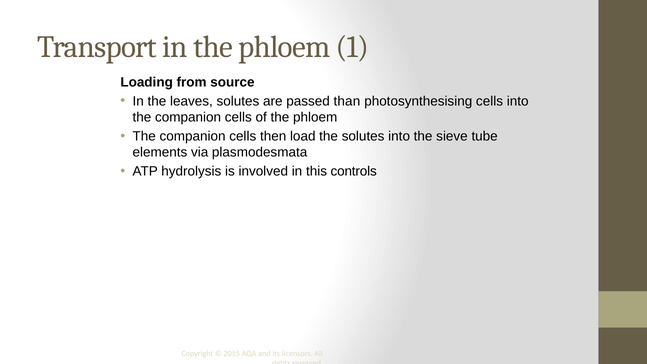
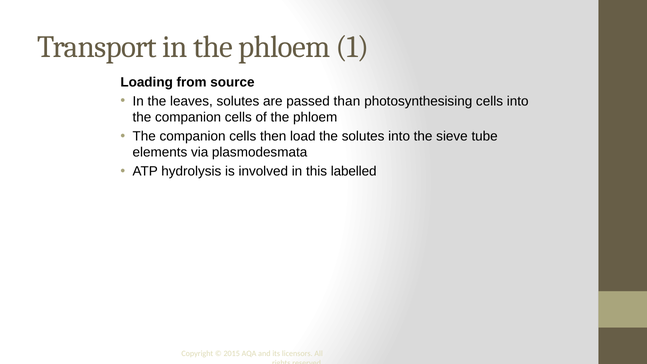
controls: controls -> labelled (354, 171)
